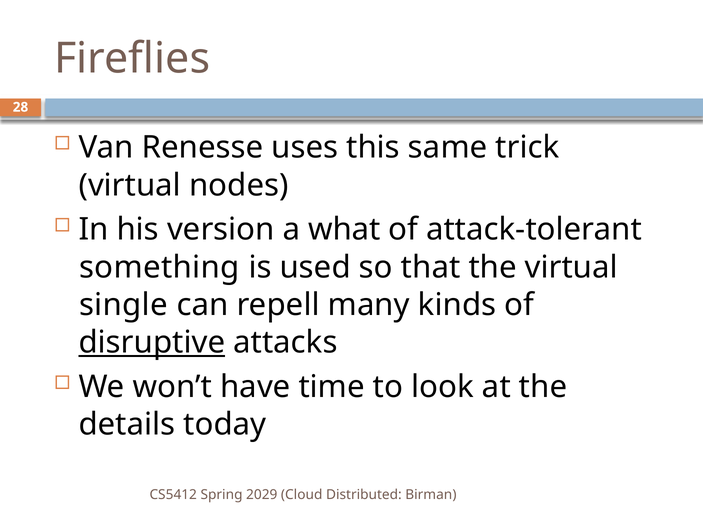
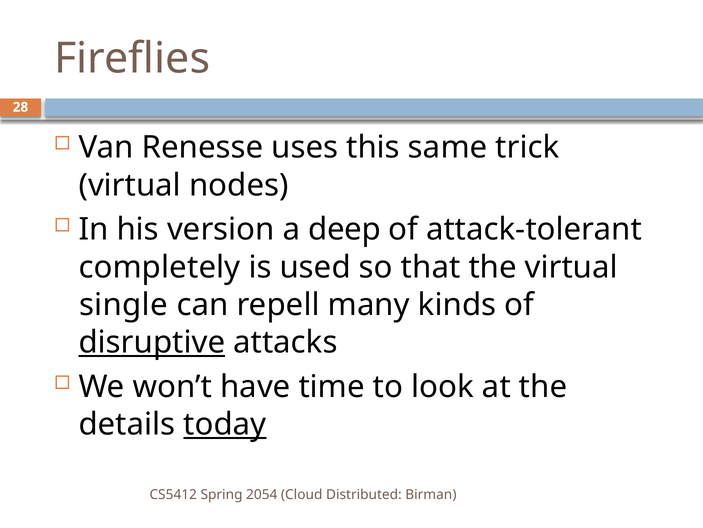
what: what -> deep (344, 229)
something: something -> completely (159, 267)
today underline: none -> present (225, 424)
2029: 2029 -> 2054 (262, 494)
